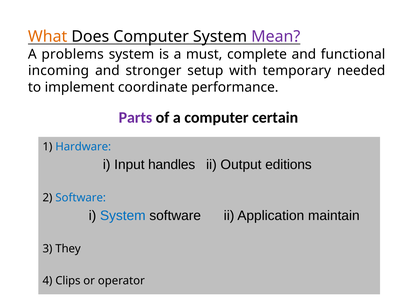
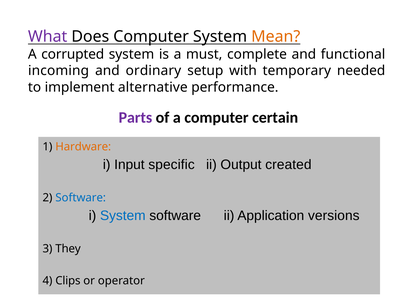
What colour: orange -> purple (48, 37)
Mean colour: purple -> orange (276, 37)
problems: problems -> corrupted (73, 54)
stronger: stronger -> ordinary (153, 71)
coordinate: coordinate -> alternative (153, 87)
Hardware colour: blue -> orange (83, 146)
handles: handles -> specific (172, 164)
editions: editions -> created (288, 164)
maintain: maintain -> versions (334, 215)
